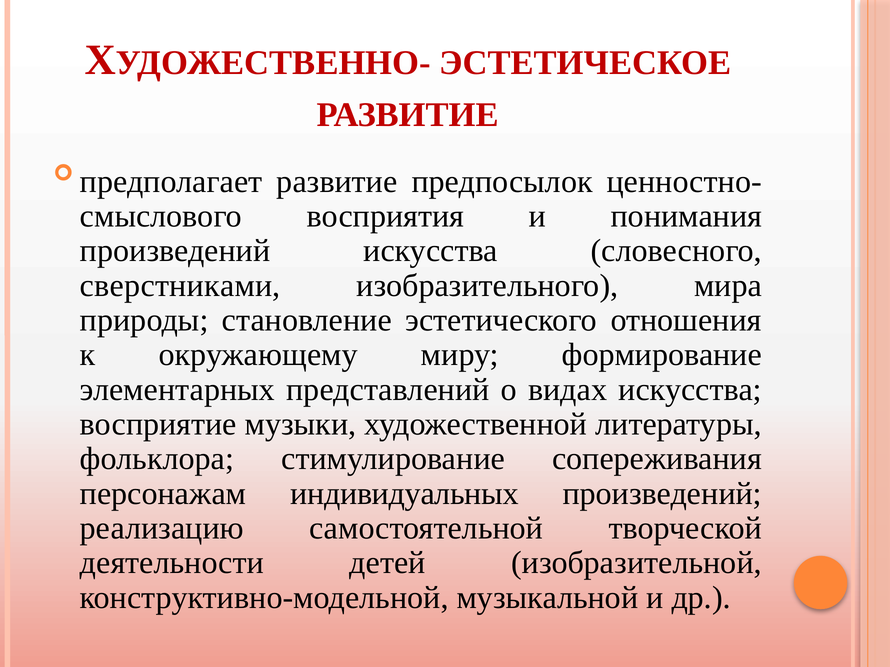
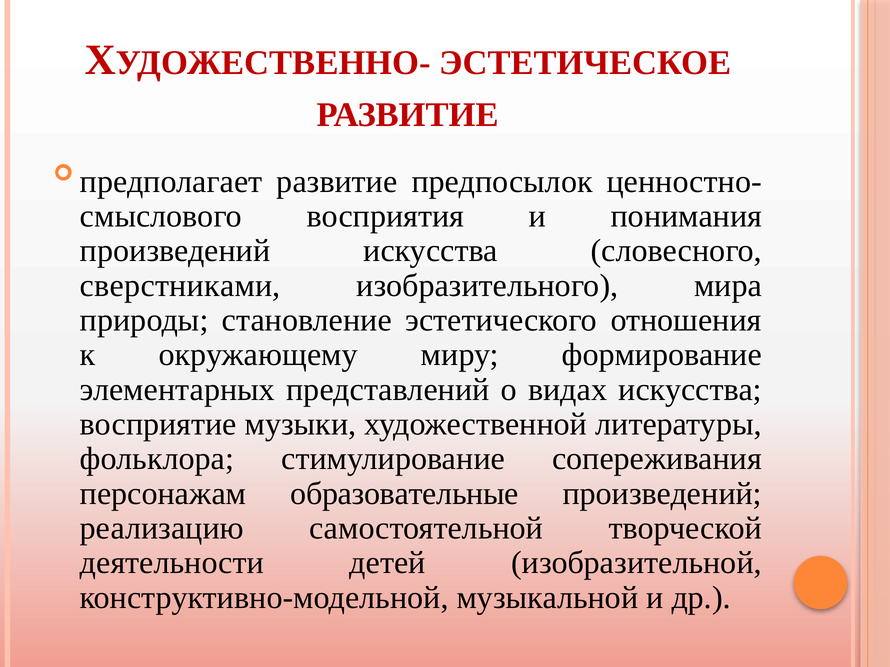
индивидуальных: индивидуальных -> образовательные (405, 494)
